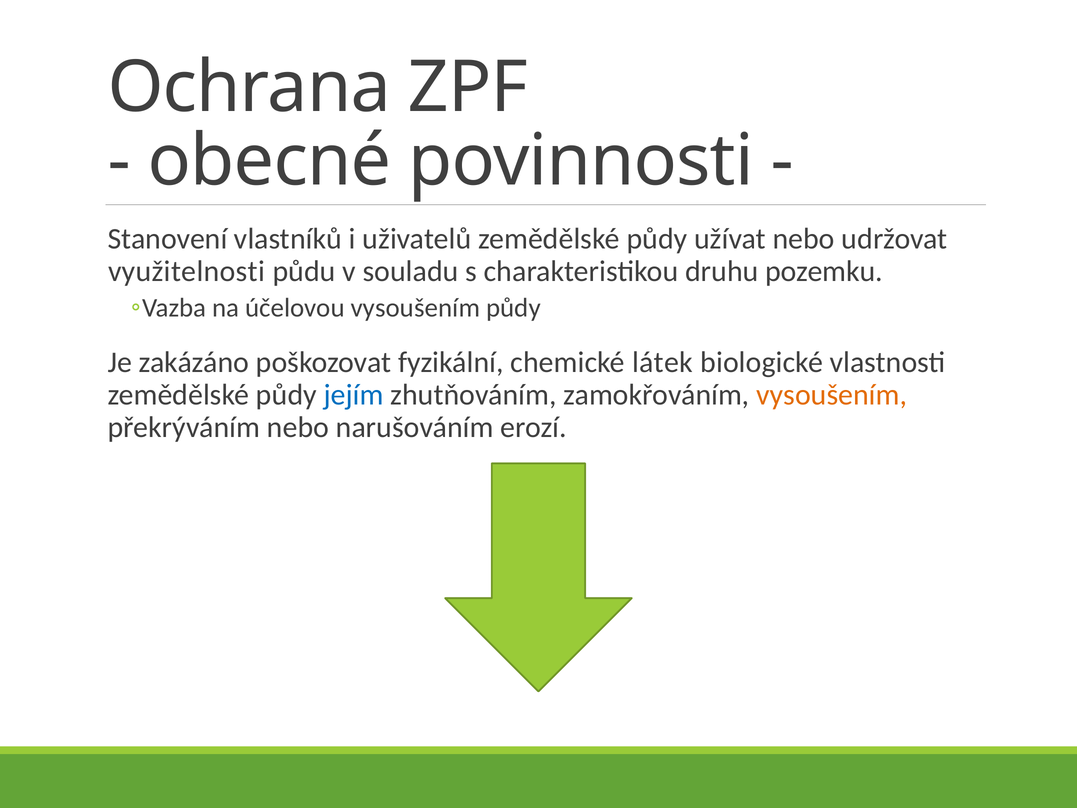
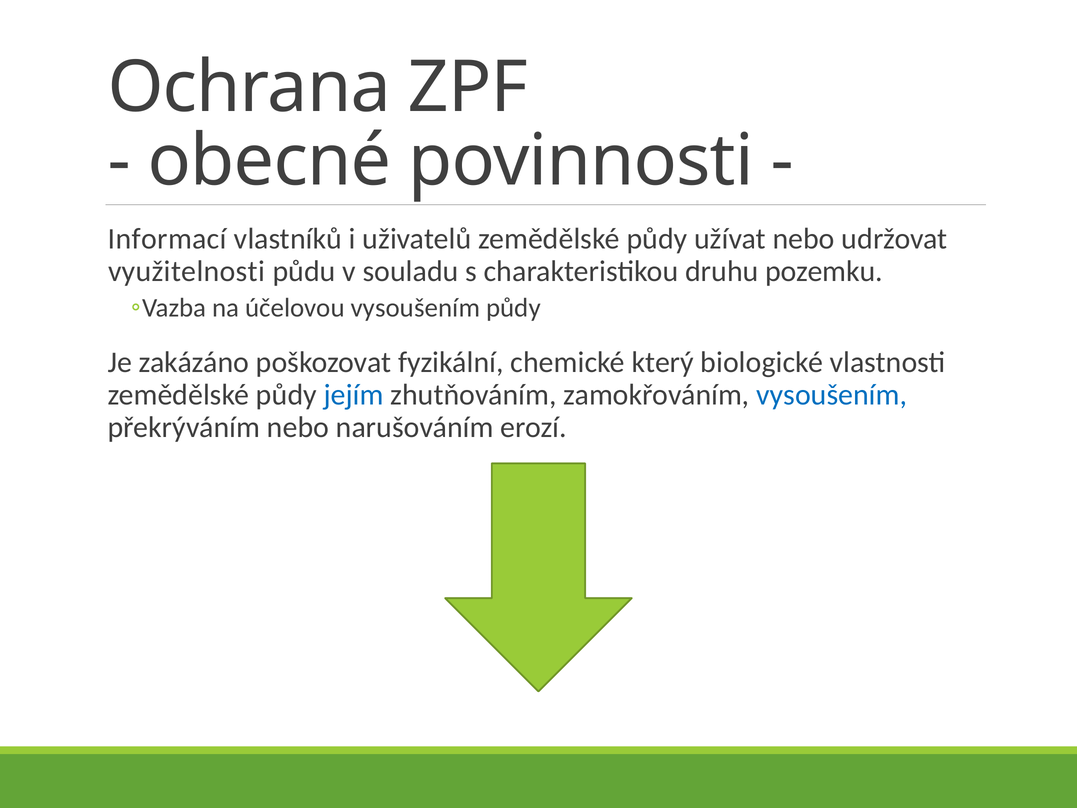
Stanovení: Stanovení -> Informací (167, 239)
látek: látek -> který (663, 362)
vysoušením colour: orange -> blue (832, 395)
